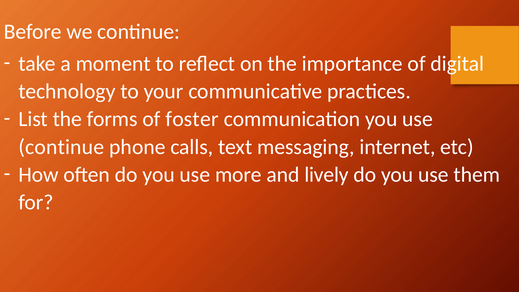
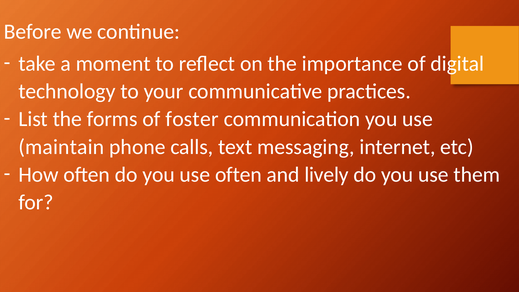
continue: continue -> maintain (61, 147)
use more: more -> often (238, 175)
